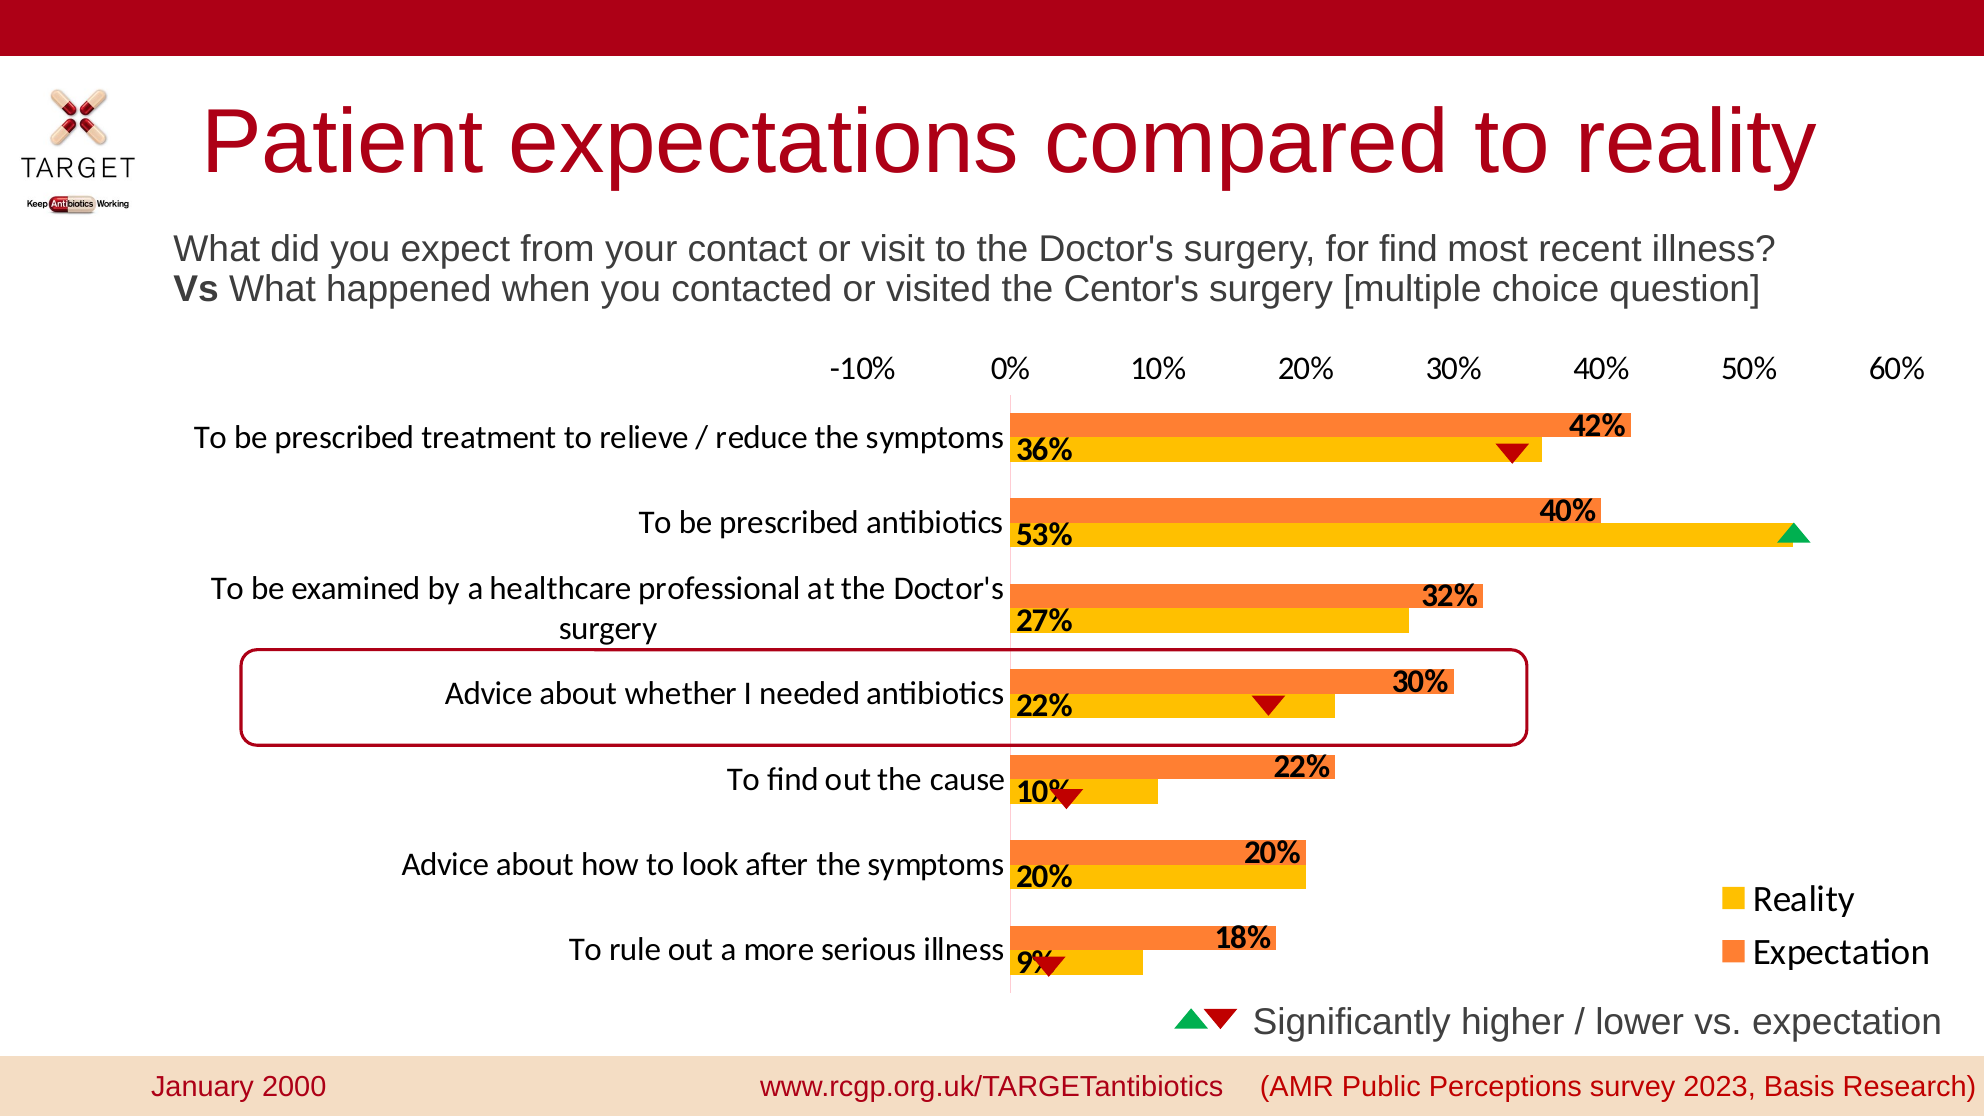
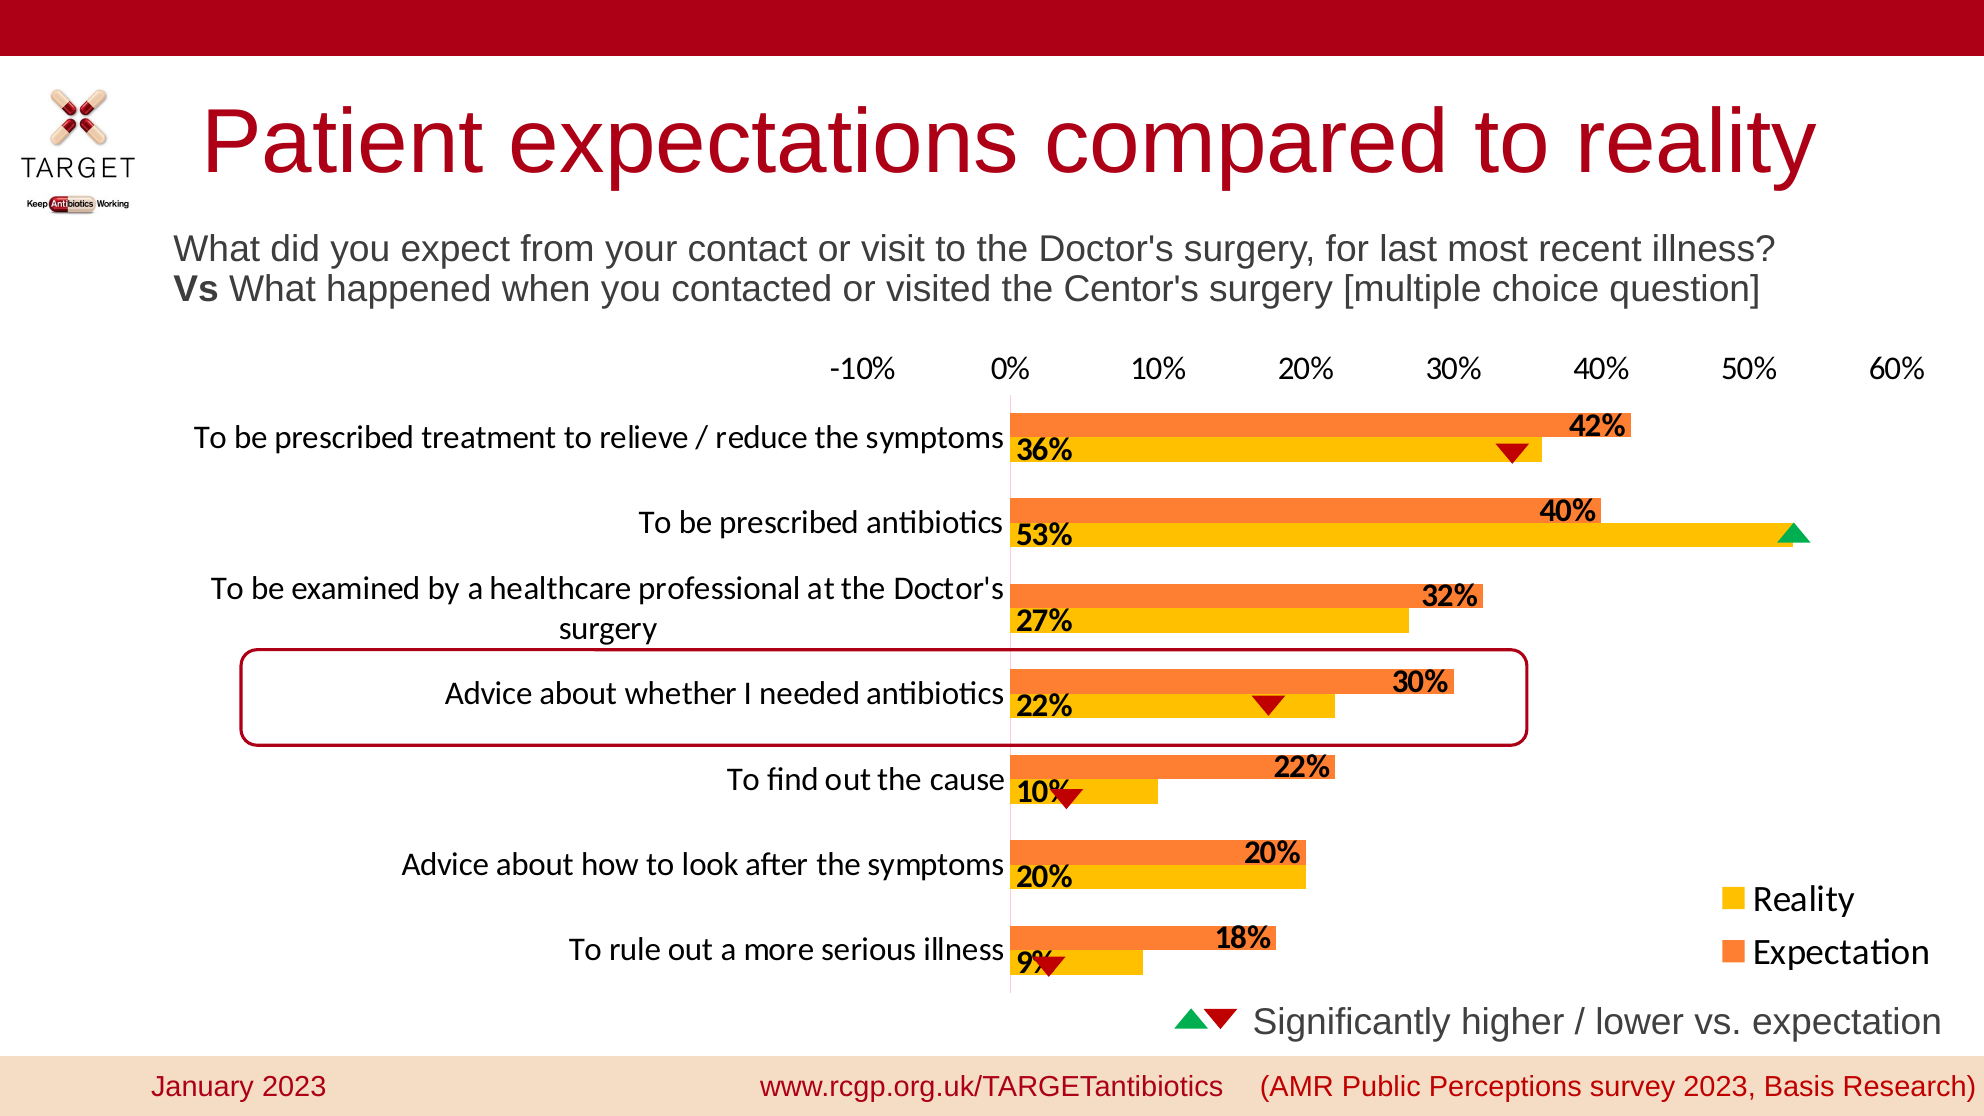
for find: find -> last (1408, 249)
January 2000: 2000 -> 2023 (294, 1087)
